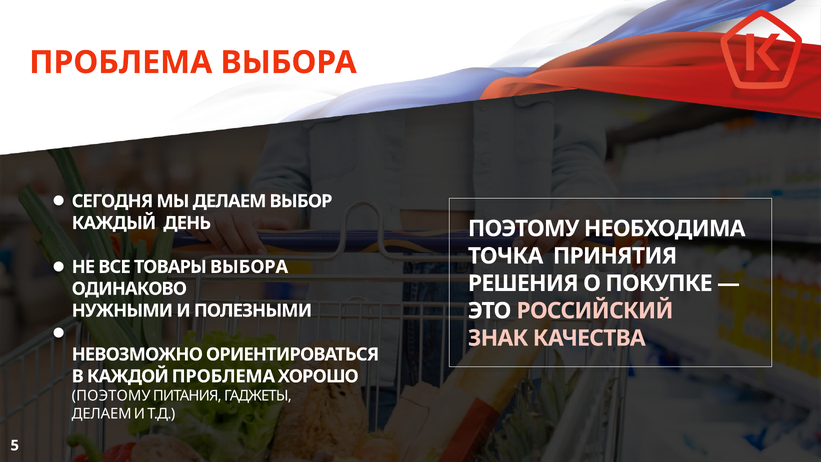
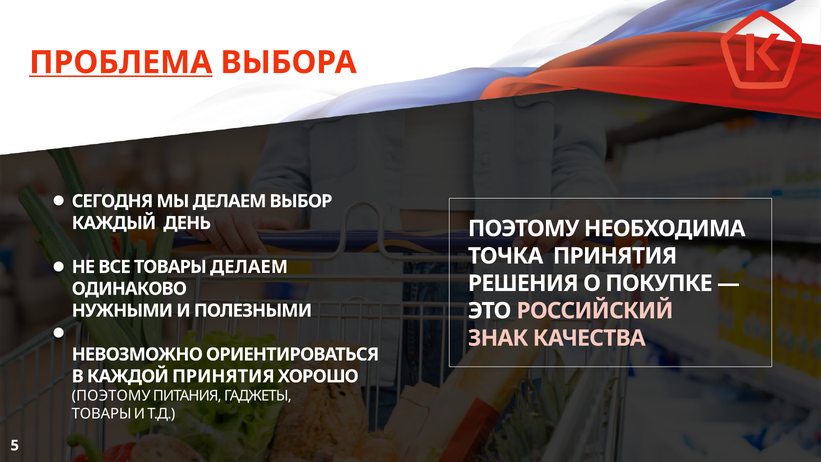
ПРОБЛЕМА underline: none -> present (121, 62)
ТОВАРЫ ВЫБОРА: ВЫБОРА -> ДЕЛАЕМ (249, 267)
КАЖДОЙ ПРОБЛЕМА: ПРОБЛЕМА -> ПРИНЯТИЯ (223, 376)
ДЕЛАЕМ: ДЕЛАЕМ -> ТОВАРЫ (102, 414)
